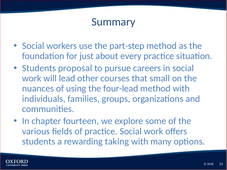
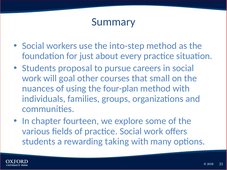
part-step: part-step -> into-step (127, 46)
lead: lead -> goal (67, 78)
four-lead: four-lead -> four-plan (121, 89)
